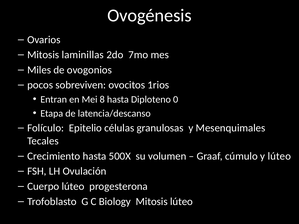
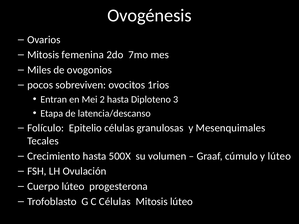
laminillas: laminillas -> femenina (83, 55)
8: 8 -> 2 (102, 100)
0: 0 -> 3 (176, 100)
C Biology: Biology -> Células (115, 202)
